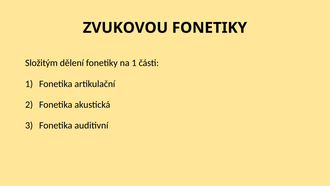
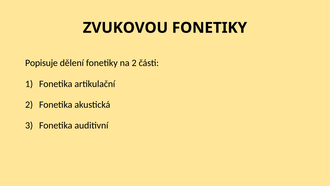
Složitým: Složitým -> Popisuje (41, 63)
na 1: 1 -> 2 (134, 63)
